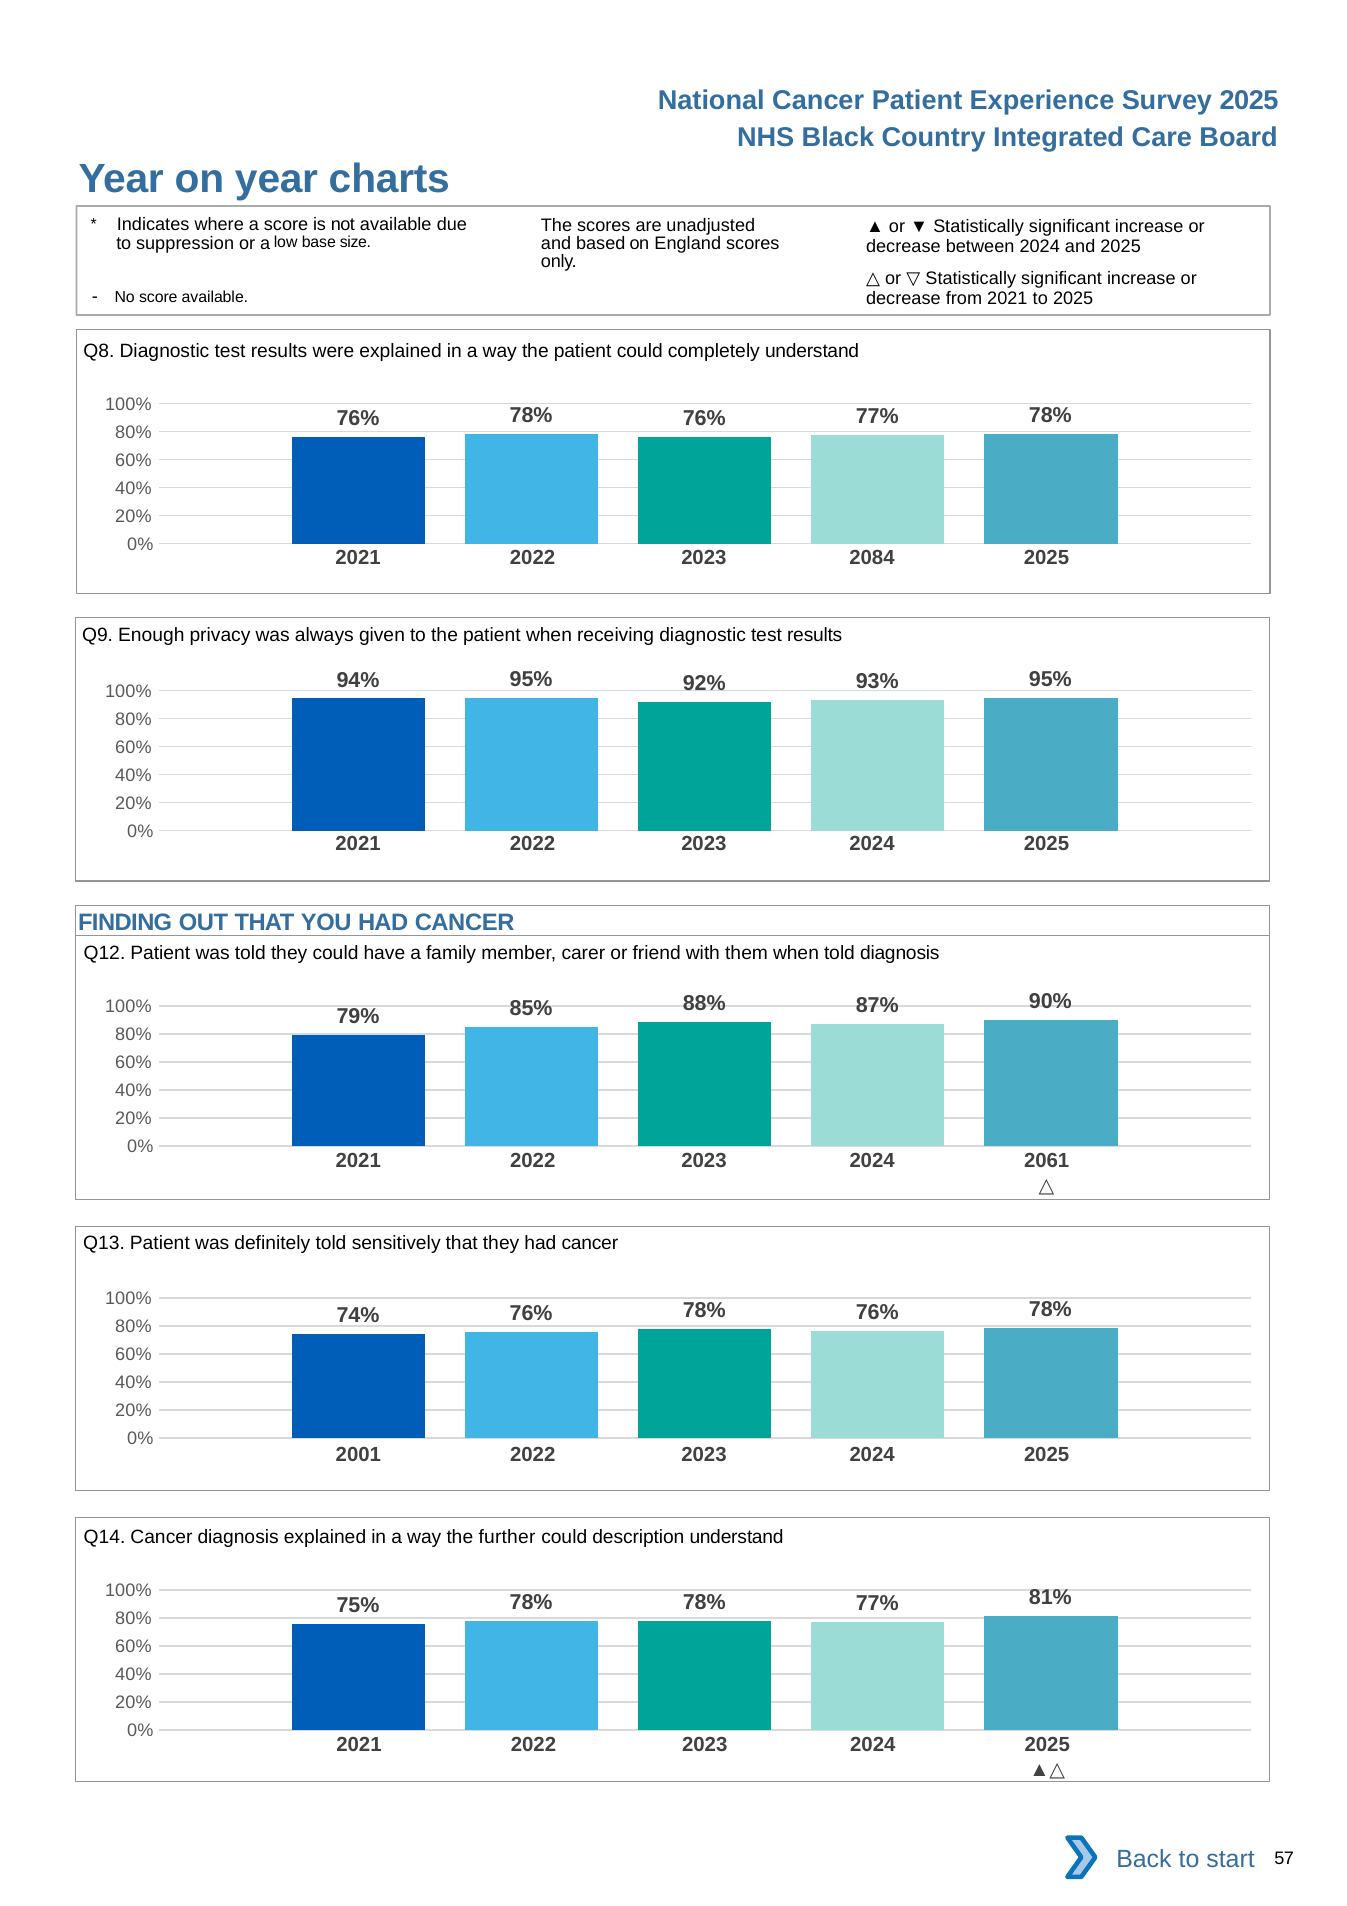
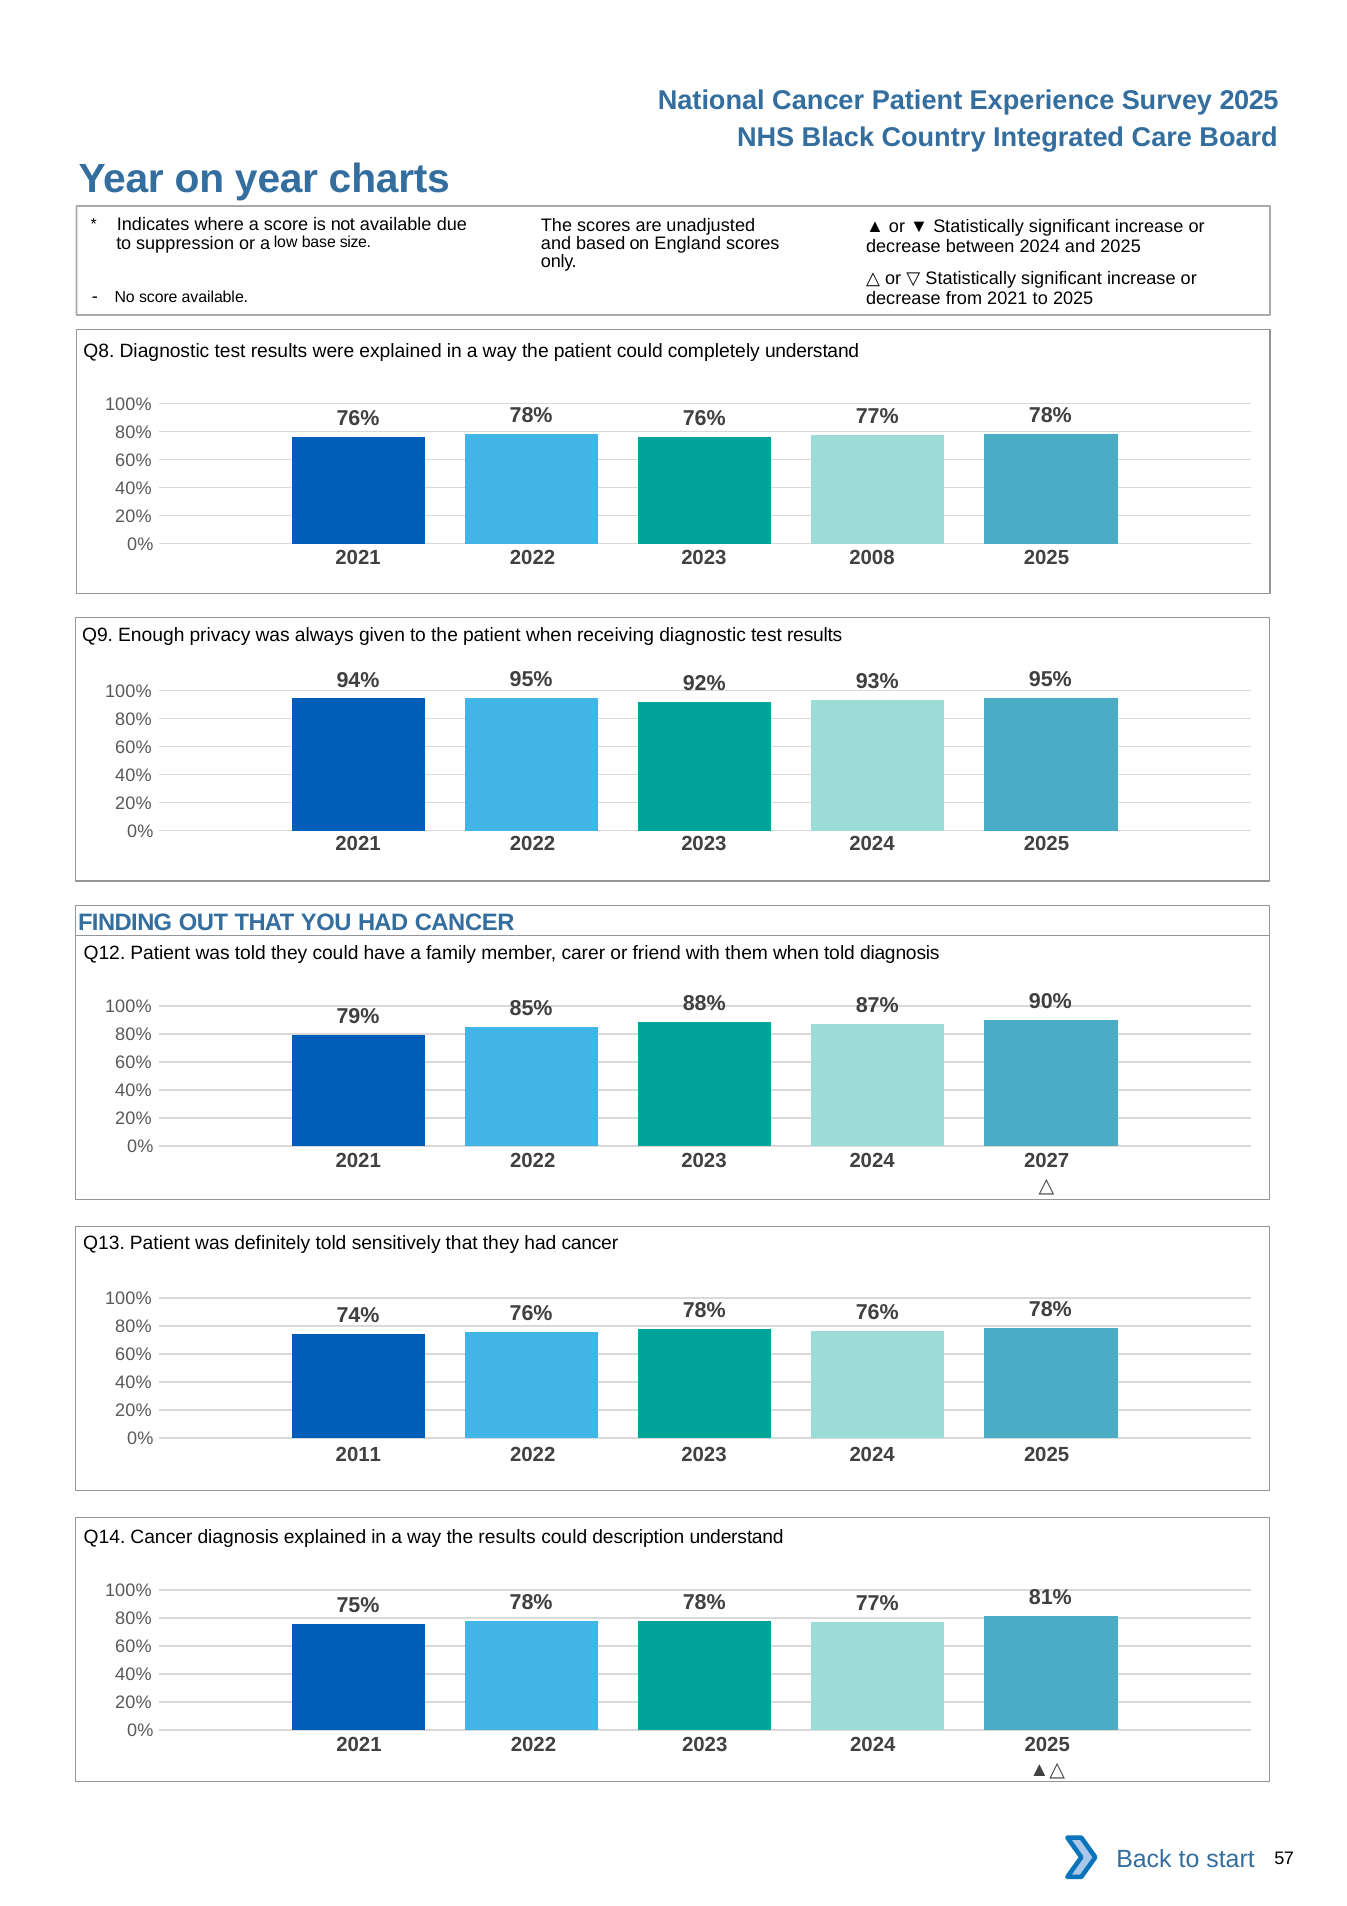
2084: 2084 -> 2008 (872, 558)
2061: 2061 -> 2027 (1047, 1161)
2001: 2001 -> 2011 (358, 1455)
the further: further -> results (507, 1537)
